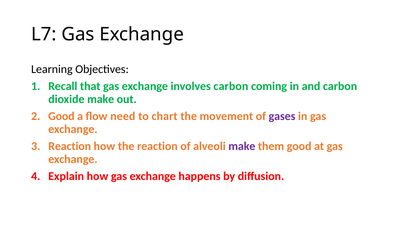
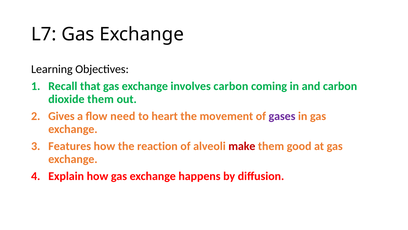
dioxide make: make -> them (101, 99)
Good: Good -> Gives (61, 116)
chart: chart -> heart (165, 116)
Reaction: Reaction -> Features (70, 146)
make colour: purple -> red (242, 146)
